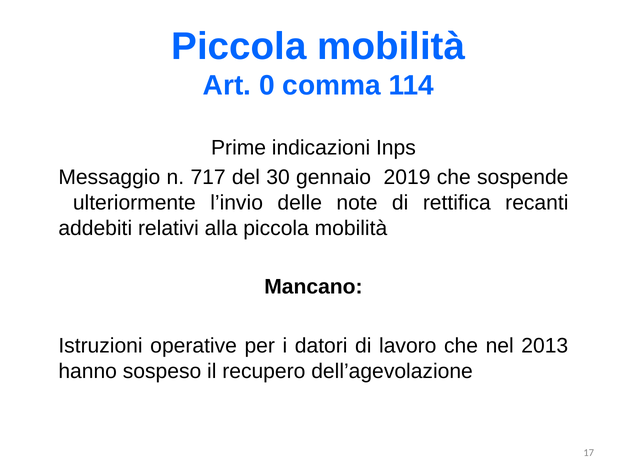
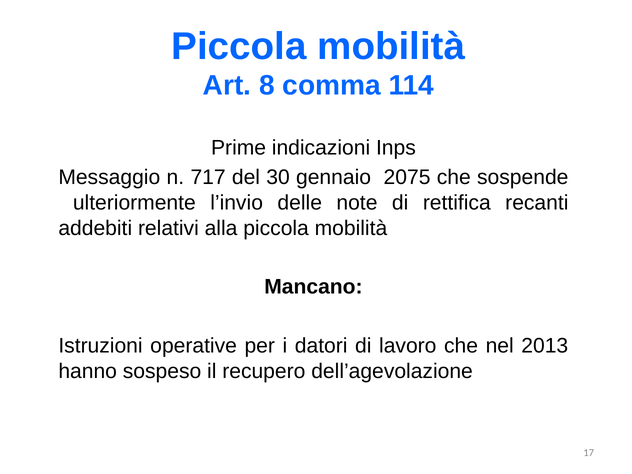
0: 0 -> 8 (267, 86)
2019: 2019 -> 2075 (407, 177)
